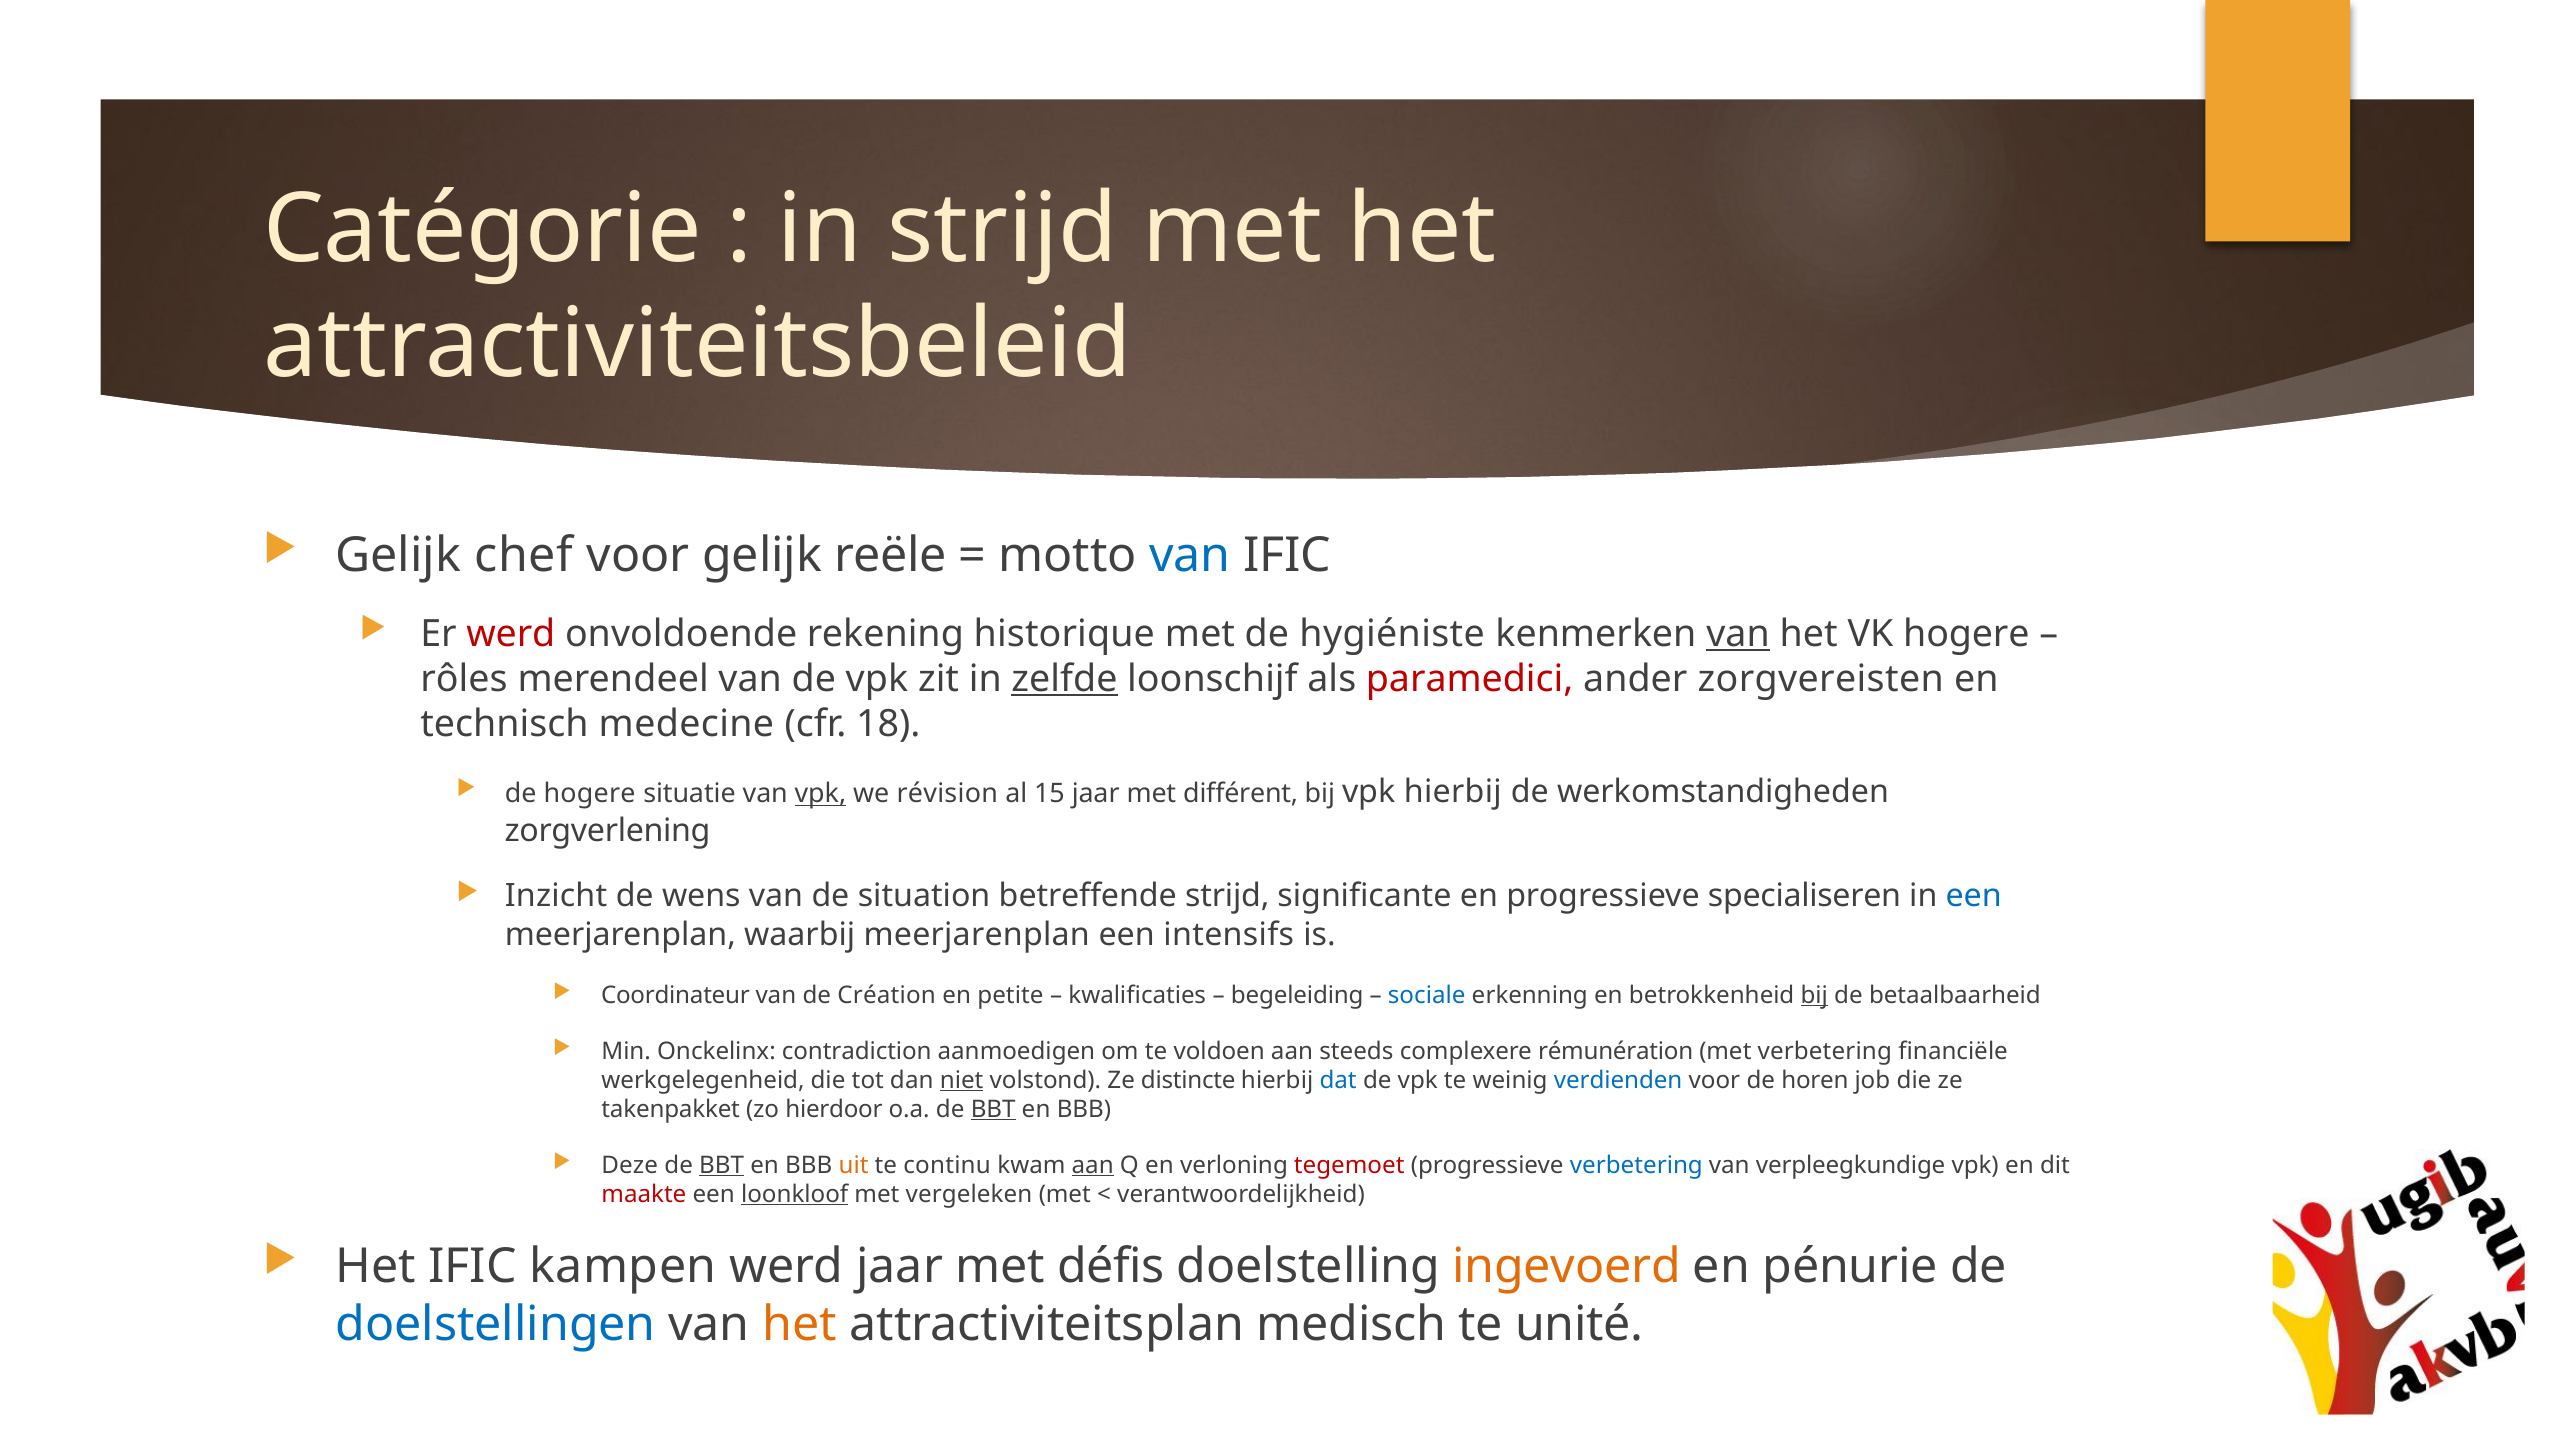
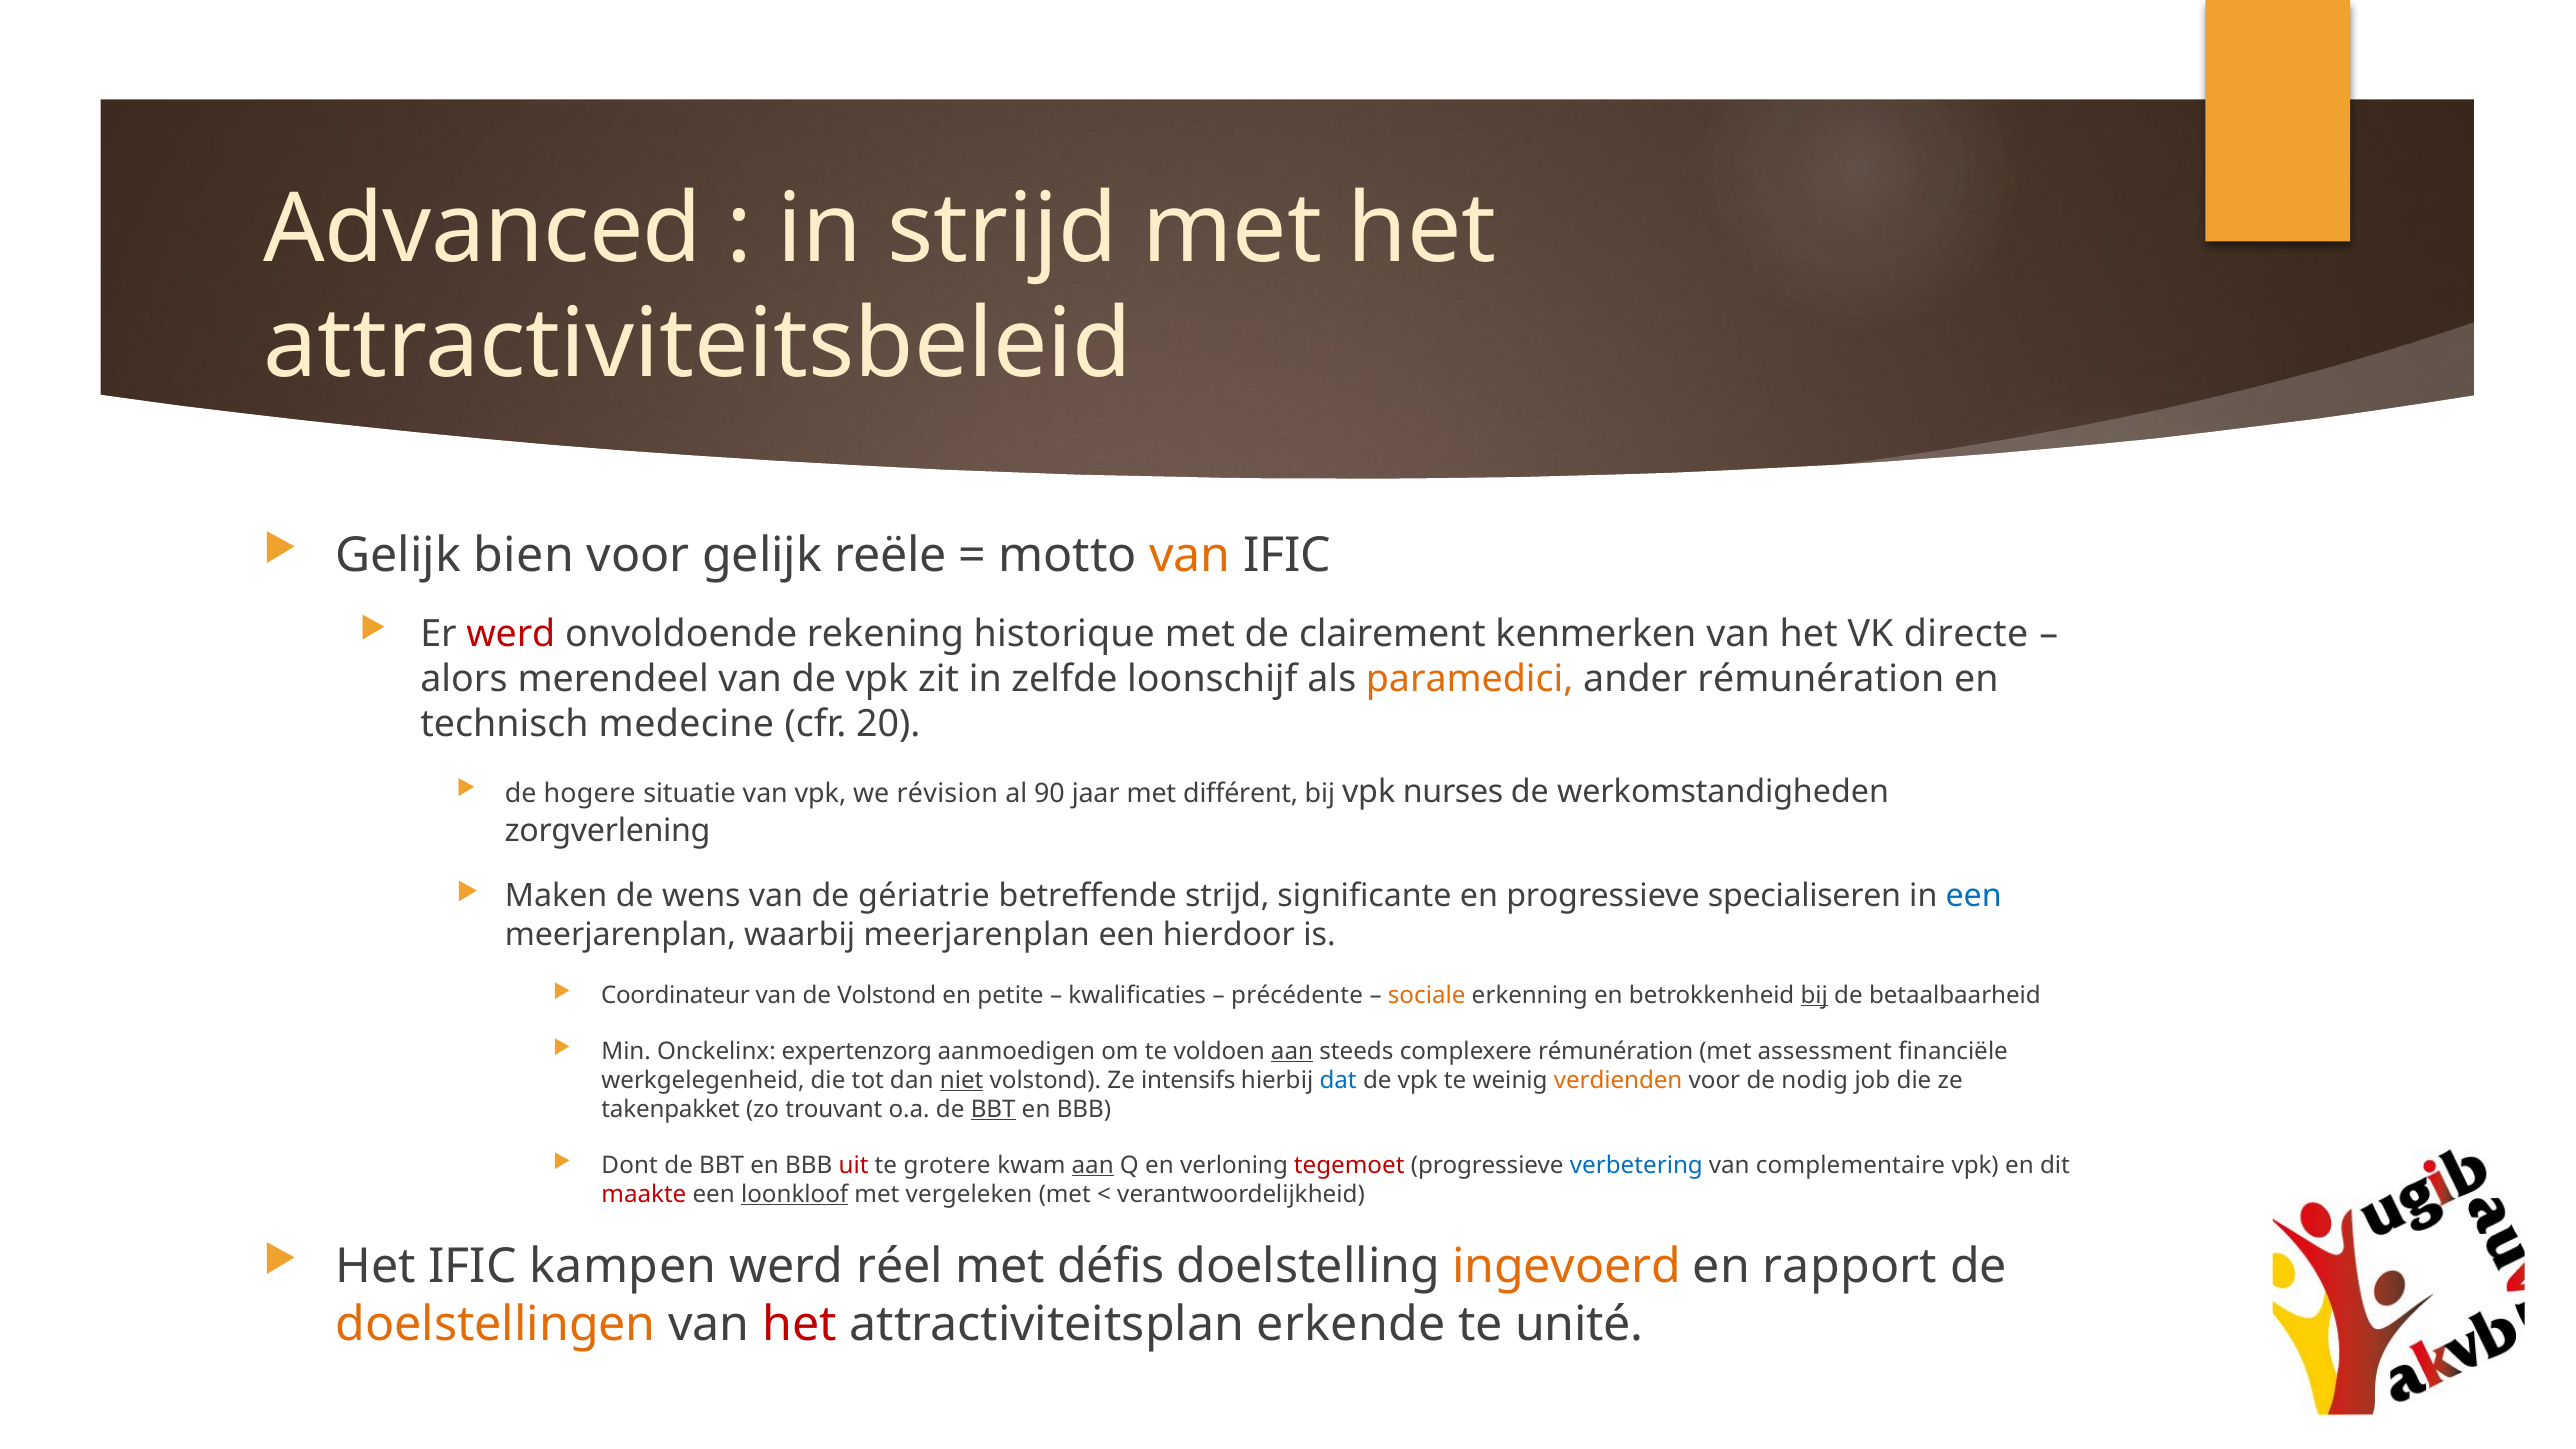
Catégorie: Catégorie -> Advanced (483, 229)
chef: chef -> bien (524, 556)
van colour: blue -> orange (1190, 556)
hygiéniste: hygiéniste -> clairement (1392, 634)
van underline: present -> none (1738, 634)
VK hogere: hogere -> directe (1966, 634)
rôles: rôles -> alors (464, 679)
zelfde underline: present -> none (1064, 679)
paramedici colour: red -> orange (1470, 679)
ander zorgvereisten: zorgvereisten -> rémunération (1821, 679)
18: 18 -> 20 (888, 724)
vpk underline: present -> none (820, 794)
15: 15 -> 90 (1049, 794)
vpk hierbij: hierbij -> nurses (1453, 792)
Inzicht: Inzicht -> Maken (556, 896)
situation: situation -> gériatrie (924, 896)
intensifs: intensifs -> hierdoor (1229, 935)
de Création: Création -> Volstond (887, 995)
begeleiding: begeleiding -> précédente (1297, 995)
sociale colour: blue -> orange (1427, 995)
contradiction: contradiction -> expertenzorg (857, 1051)
aan underline: none -> present (1292, 1051)
met verbetering: verbetering -> assessment (1825, 1051)
distincte: distincte -> intensifs (1188, 1080)
verdienden colour: blue -> orange (1618, 1080)
horen: horen -> nodig (1815, 1080)
hierdoor: hierdoor -> trouvant (834, 1109)
Deze: Deze -> Dont (630, 1165)
BBT underline: present -> none (722, 1165)
uit colour: orange -> red (854, 1165)
continu: continu -> grotere (947, 1165)
verpleegkundige: verpleegkundige -> complementaire (1851, 1165)
werd jaar: jaar -> réel (900, 1266)
pénurie: pénurie -> rapport (1850, 1266)
doelstellingen colour: blue -> orange (496, 1324)
het colour: orange -> red (800, 1324)
medisch: medisch -> erkende (1351, 1324)
